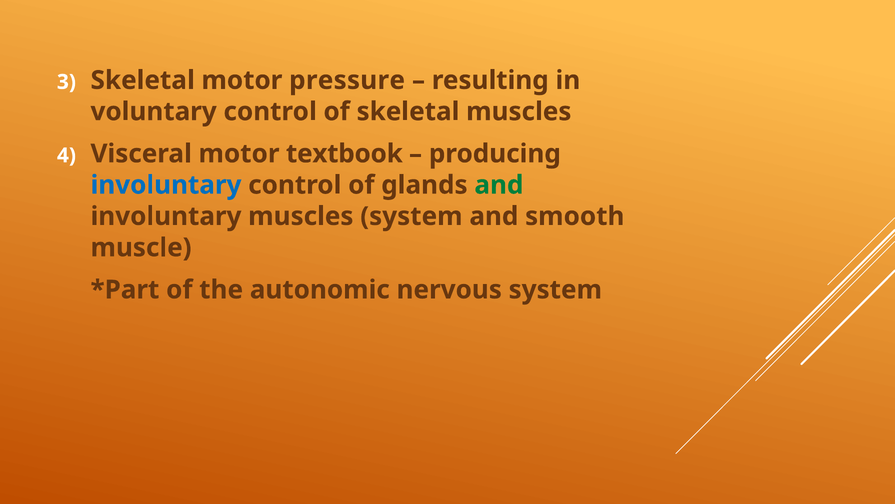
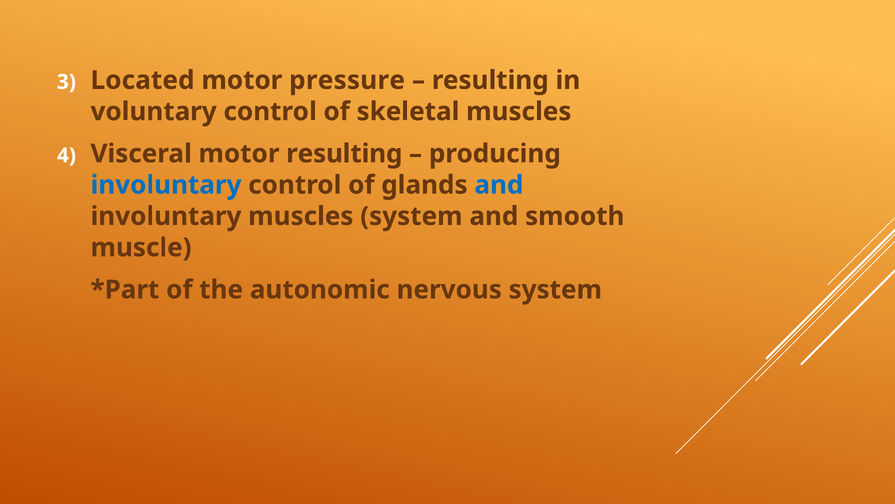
Skeletal: Skeletal -> Located (143, 80)
motor textbook: textbook -> resulting (344, 154)
and colour: green -> blue (499, 185)
